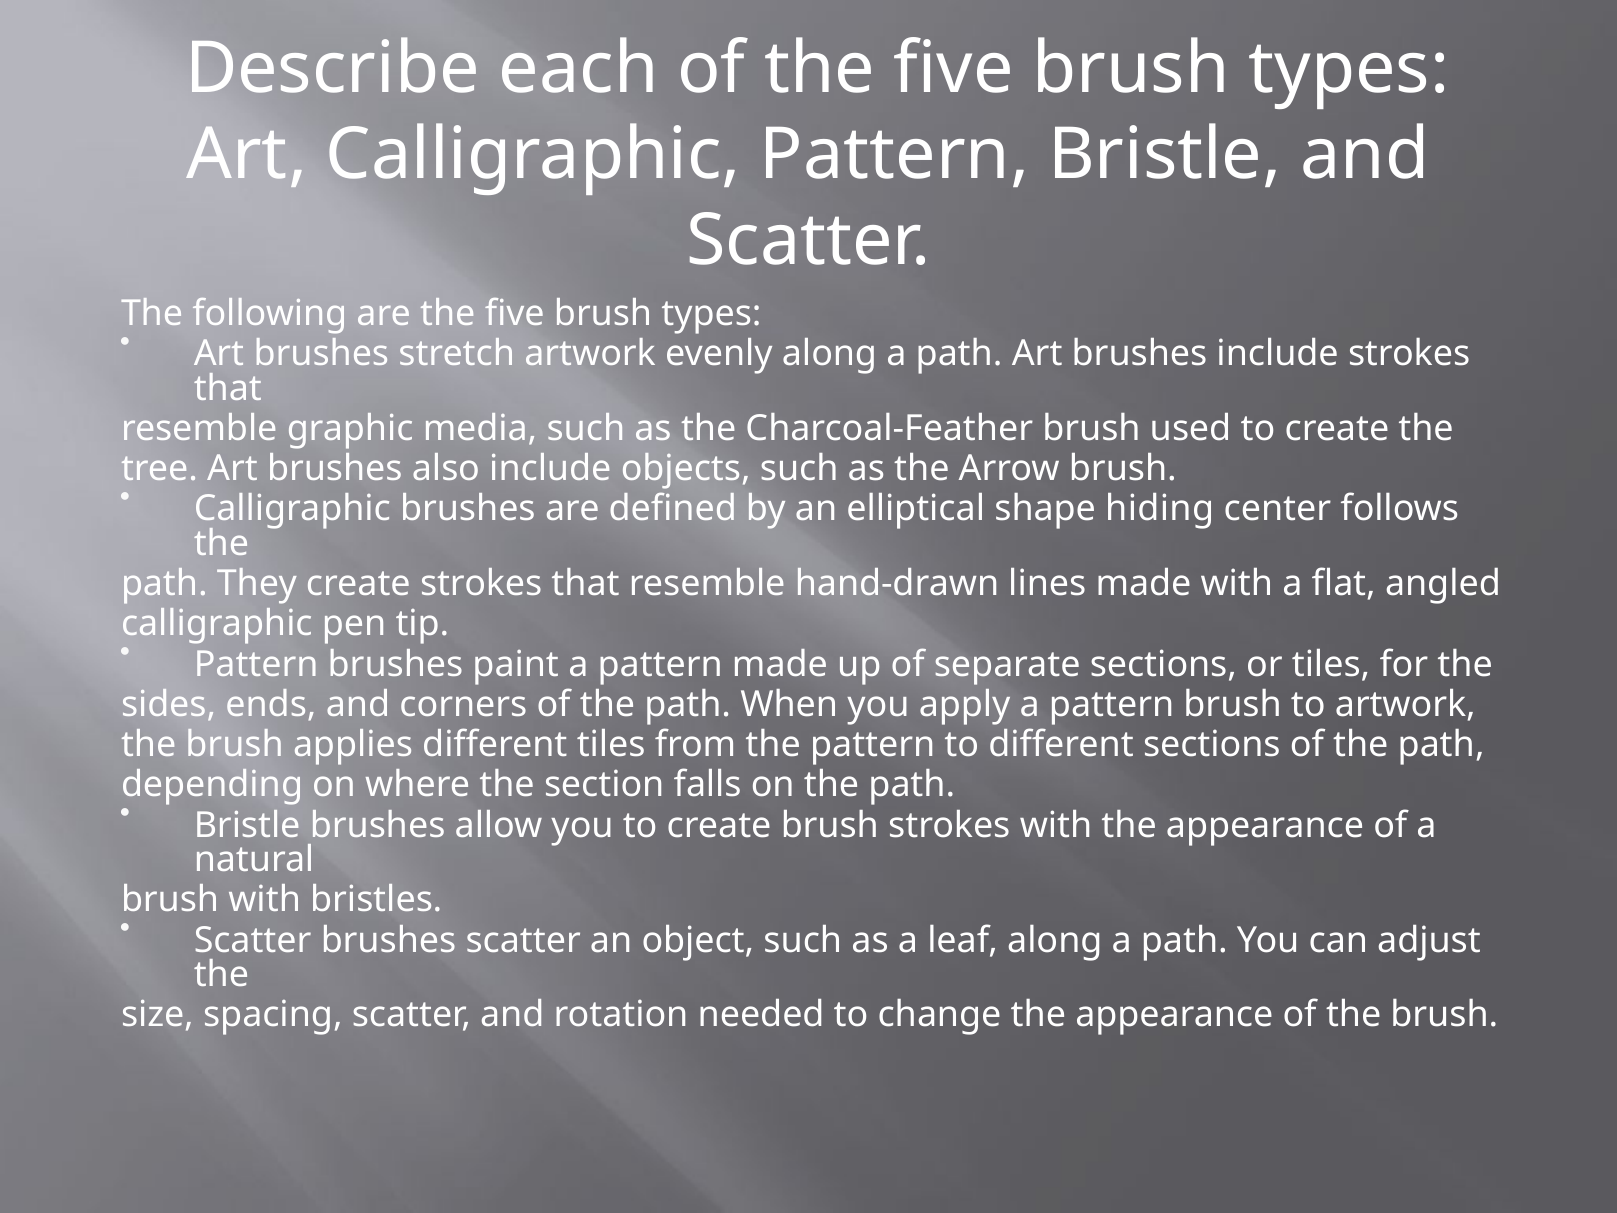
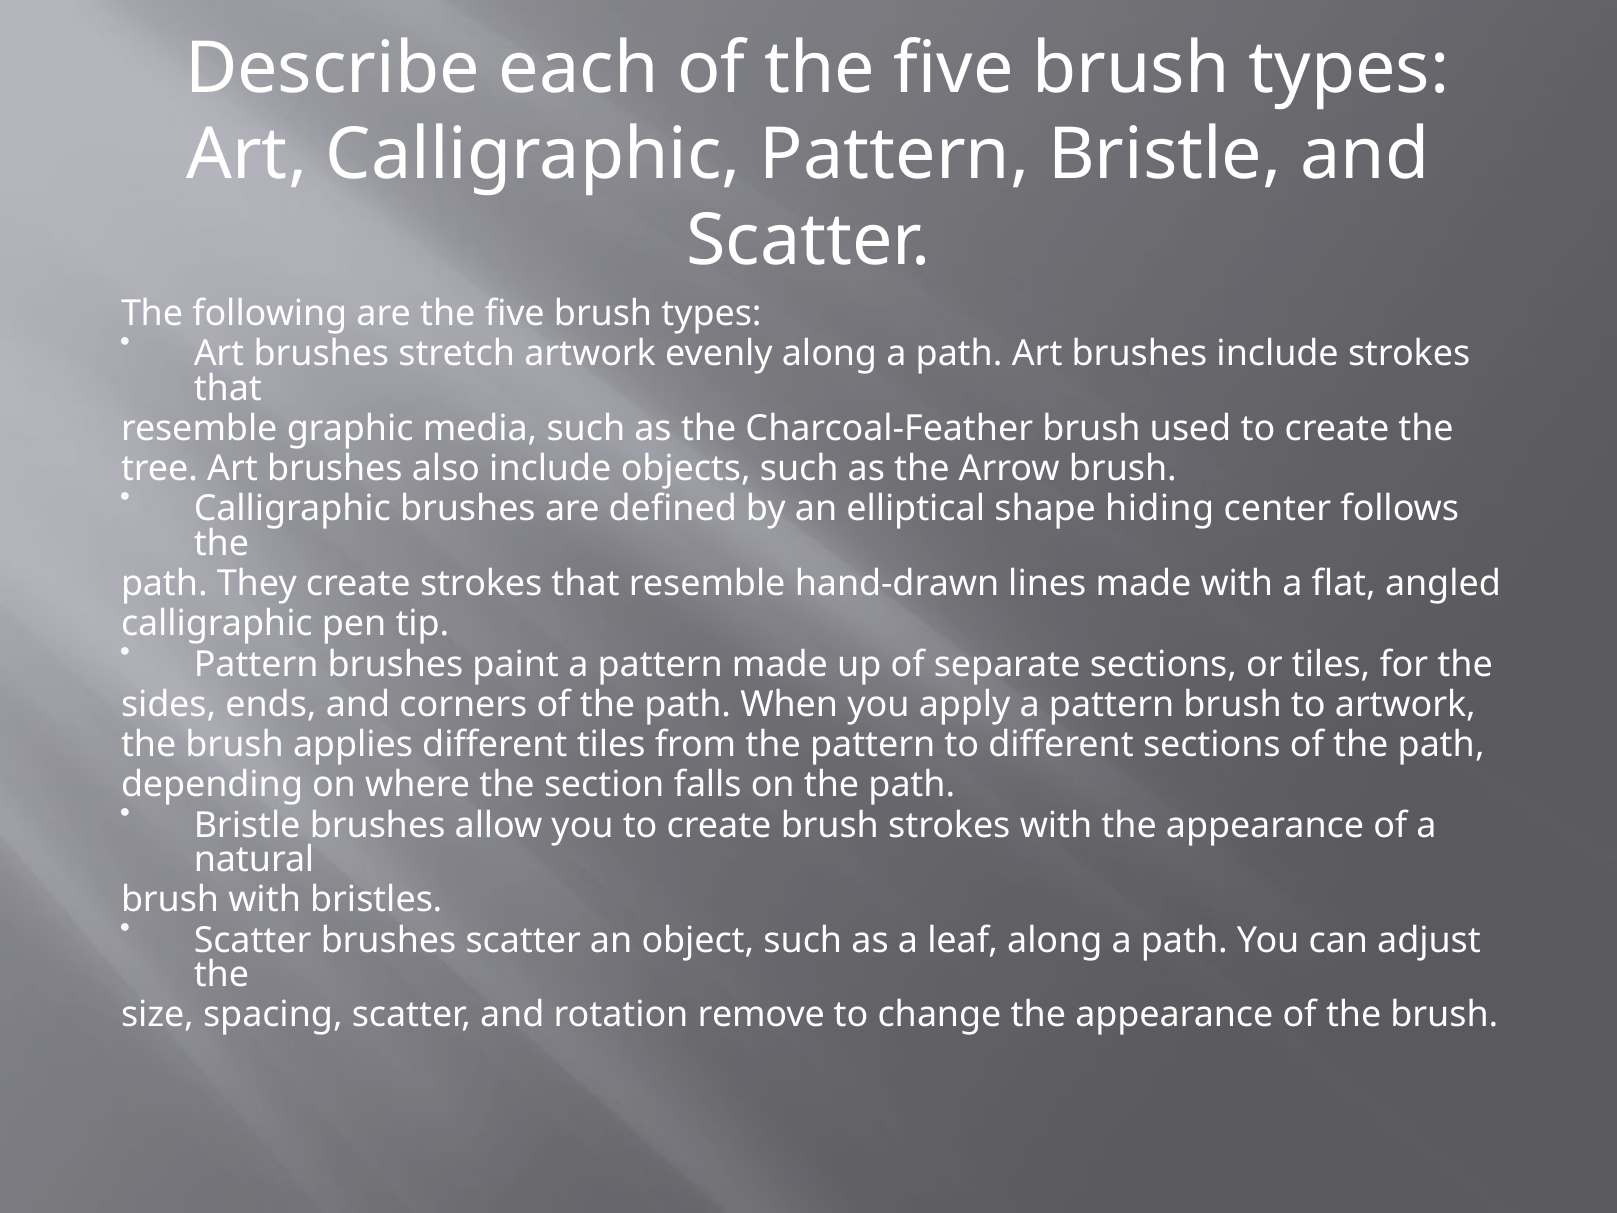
needed: needed -> remove (761, 1015)
